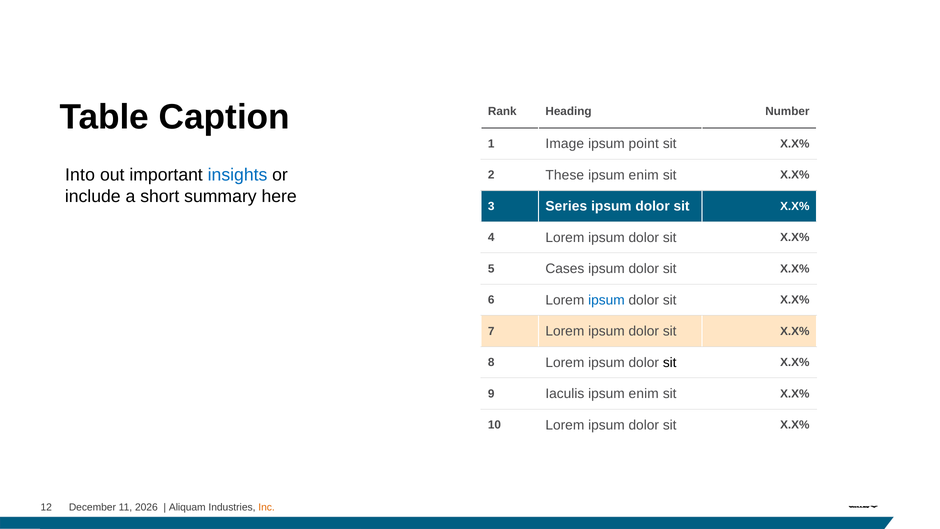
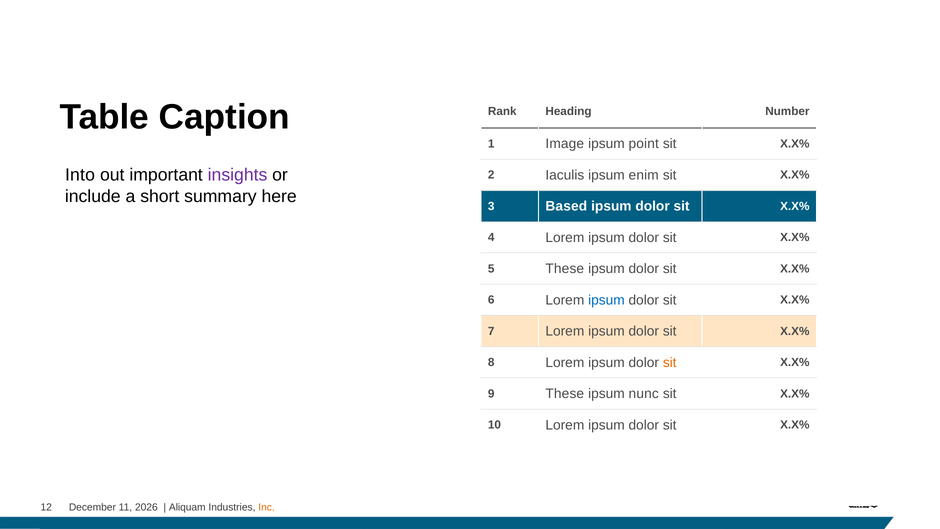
insights colour: blue -> purple (238, 175)
These: These -> Iaculis (565, 175)
Series: Series -> Based (566, 206)
5 Cases: Cases -> These (565, 269)
sit colour: black -> orange (670, 362)
9 Iaculis: Iaculis -> These (565, 394)
enim: enim -> nunc (644, 394)
